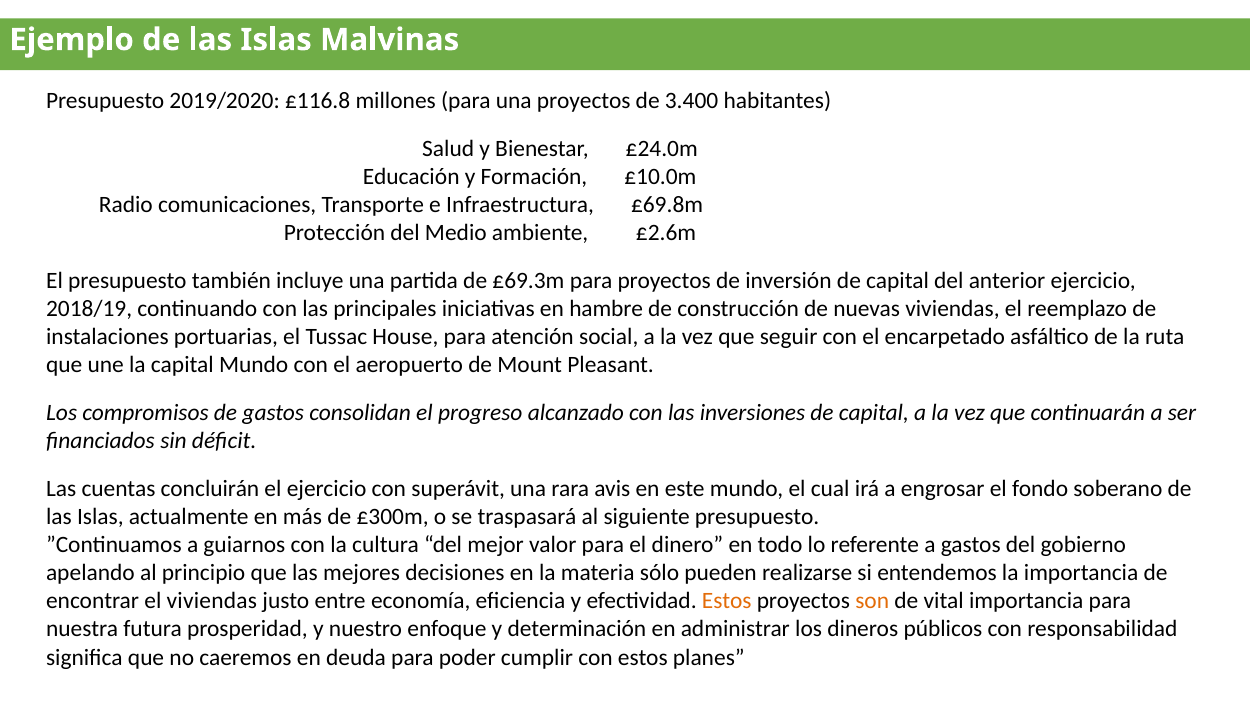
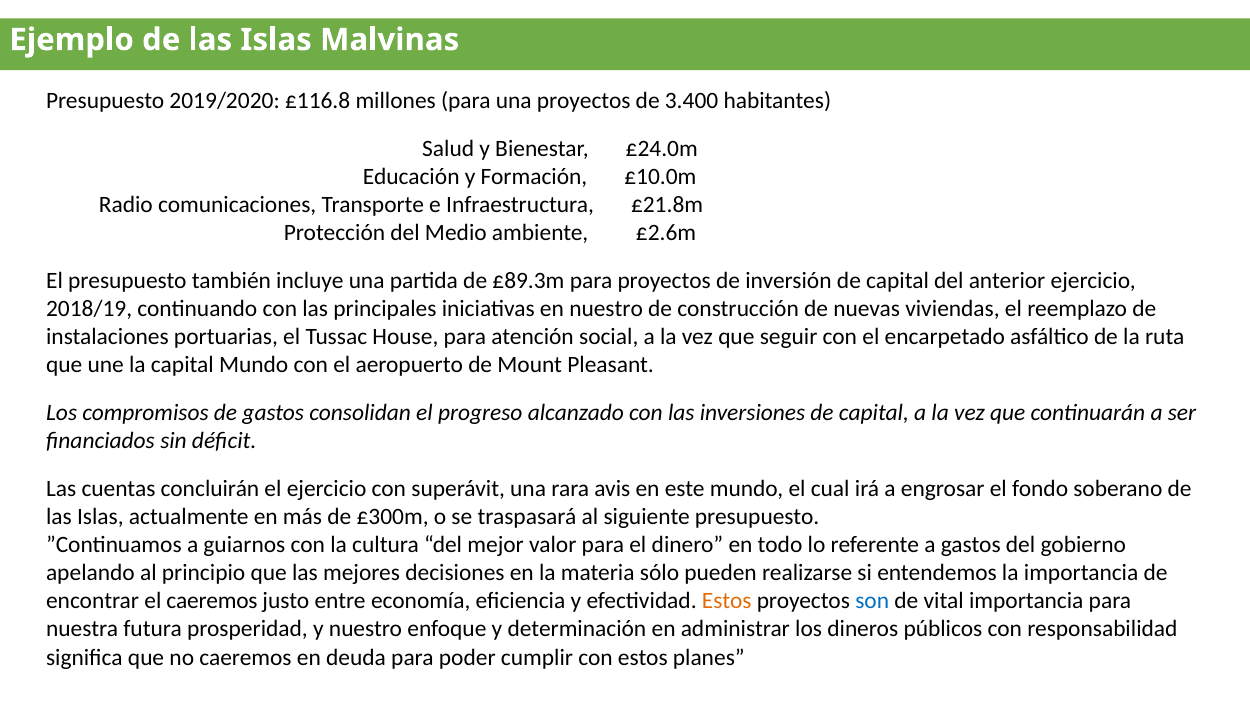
£69.8m: £69.8m -> £21.8m (667, 205)
£69.3m: £69.3m -> £89.3m (528, 281)
en hambre: hambre -> nuestro (606, 309)
el viviendas: viviendas -> caeremos (212, 601)
son colour: orange -> blue (872, 601)
